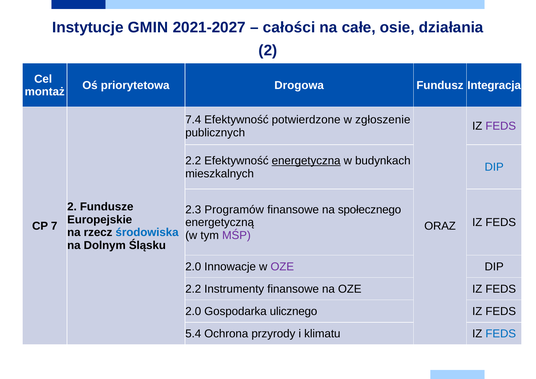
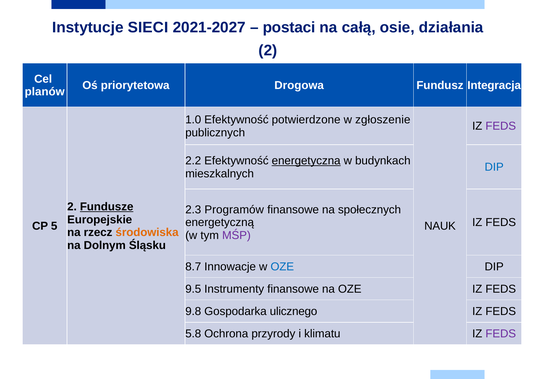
GMIN: GMIN -> SIECI (148, 27)
całości: całości -> postaci (289, 27)
całe: całe -> całą (359, 27)
montaż: montaż -> planów (45, 92)
7.4: 7.4 -> 1.0 (193, 120)
Fundusze underline: none -> present (107, 207)
społecznego: społecznego -> społecznych (369, 210)
7: 7 -> 5 (54, 226)
ORAZ: ORAZ -> NAUK (440, 226)
środowiska colour: blue -> orange (147, 233)
2.0: 2.0 -> 8.7 (193, 267)
OZE colour: purple -> blue (282, 267)
2.2: 2.2 -> 9.5 (193, 289)
2.0: 2.0 -> 9.8 (193, 311)
5.4: 5.4 -> 5.8 (193, 334)
FEDS colour: blue -> purple (501, 334)
